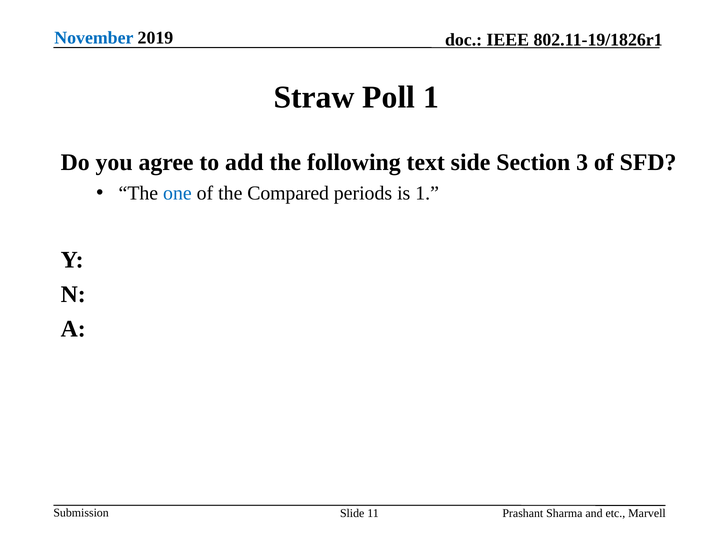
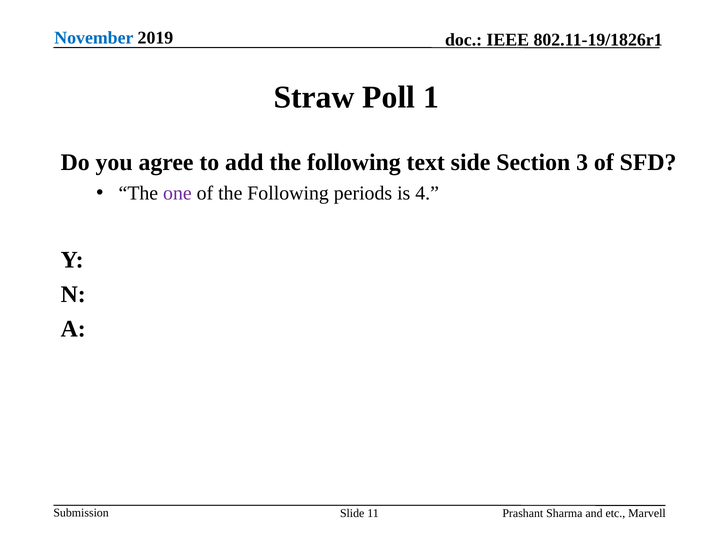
one colour: blue -> purple (177, 193)
of the Compared: Compared -> Following (288, 193)
is 1: 1 -> 4 (427, 193)
